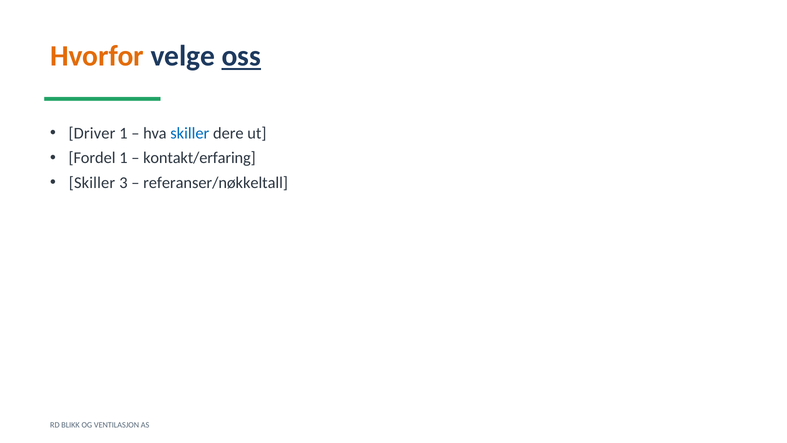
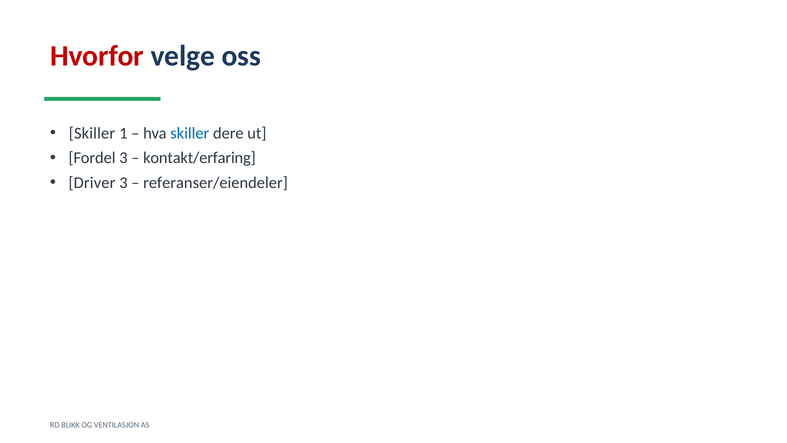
Hvorfor colour: orange -> red (97, 56)
oss underline: present -> none (241, 56)
Driver: Driver -> Skiller (92, 133)
Fordel 1: 1 -> 3 (123, 158)
Skiller: Skiller -> Driver (92, 183)
referanser/nøkkeltall: referanser/nøkkeltall -> referanser/eiendeler (215, 183)
